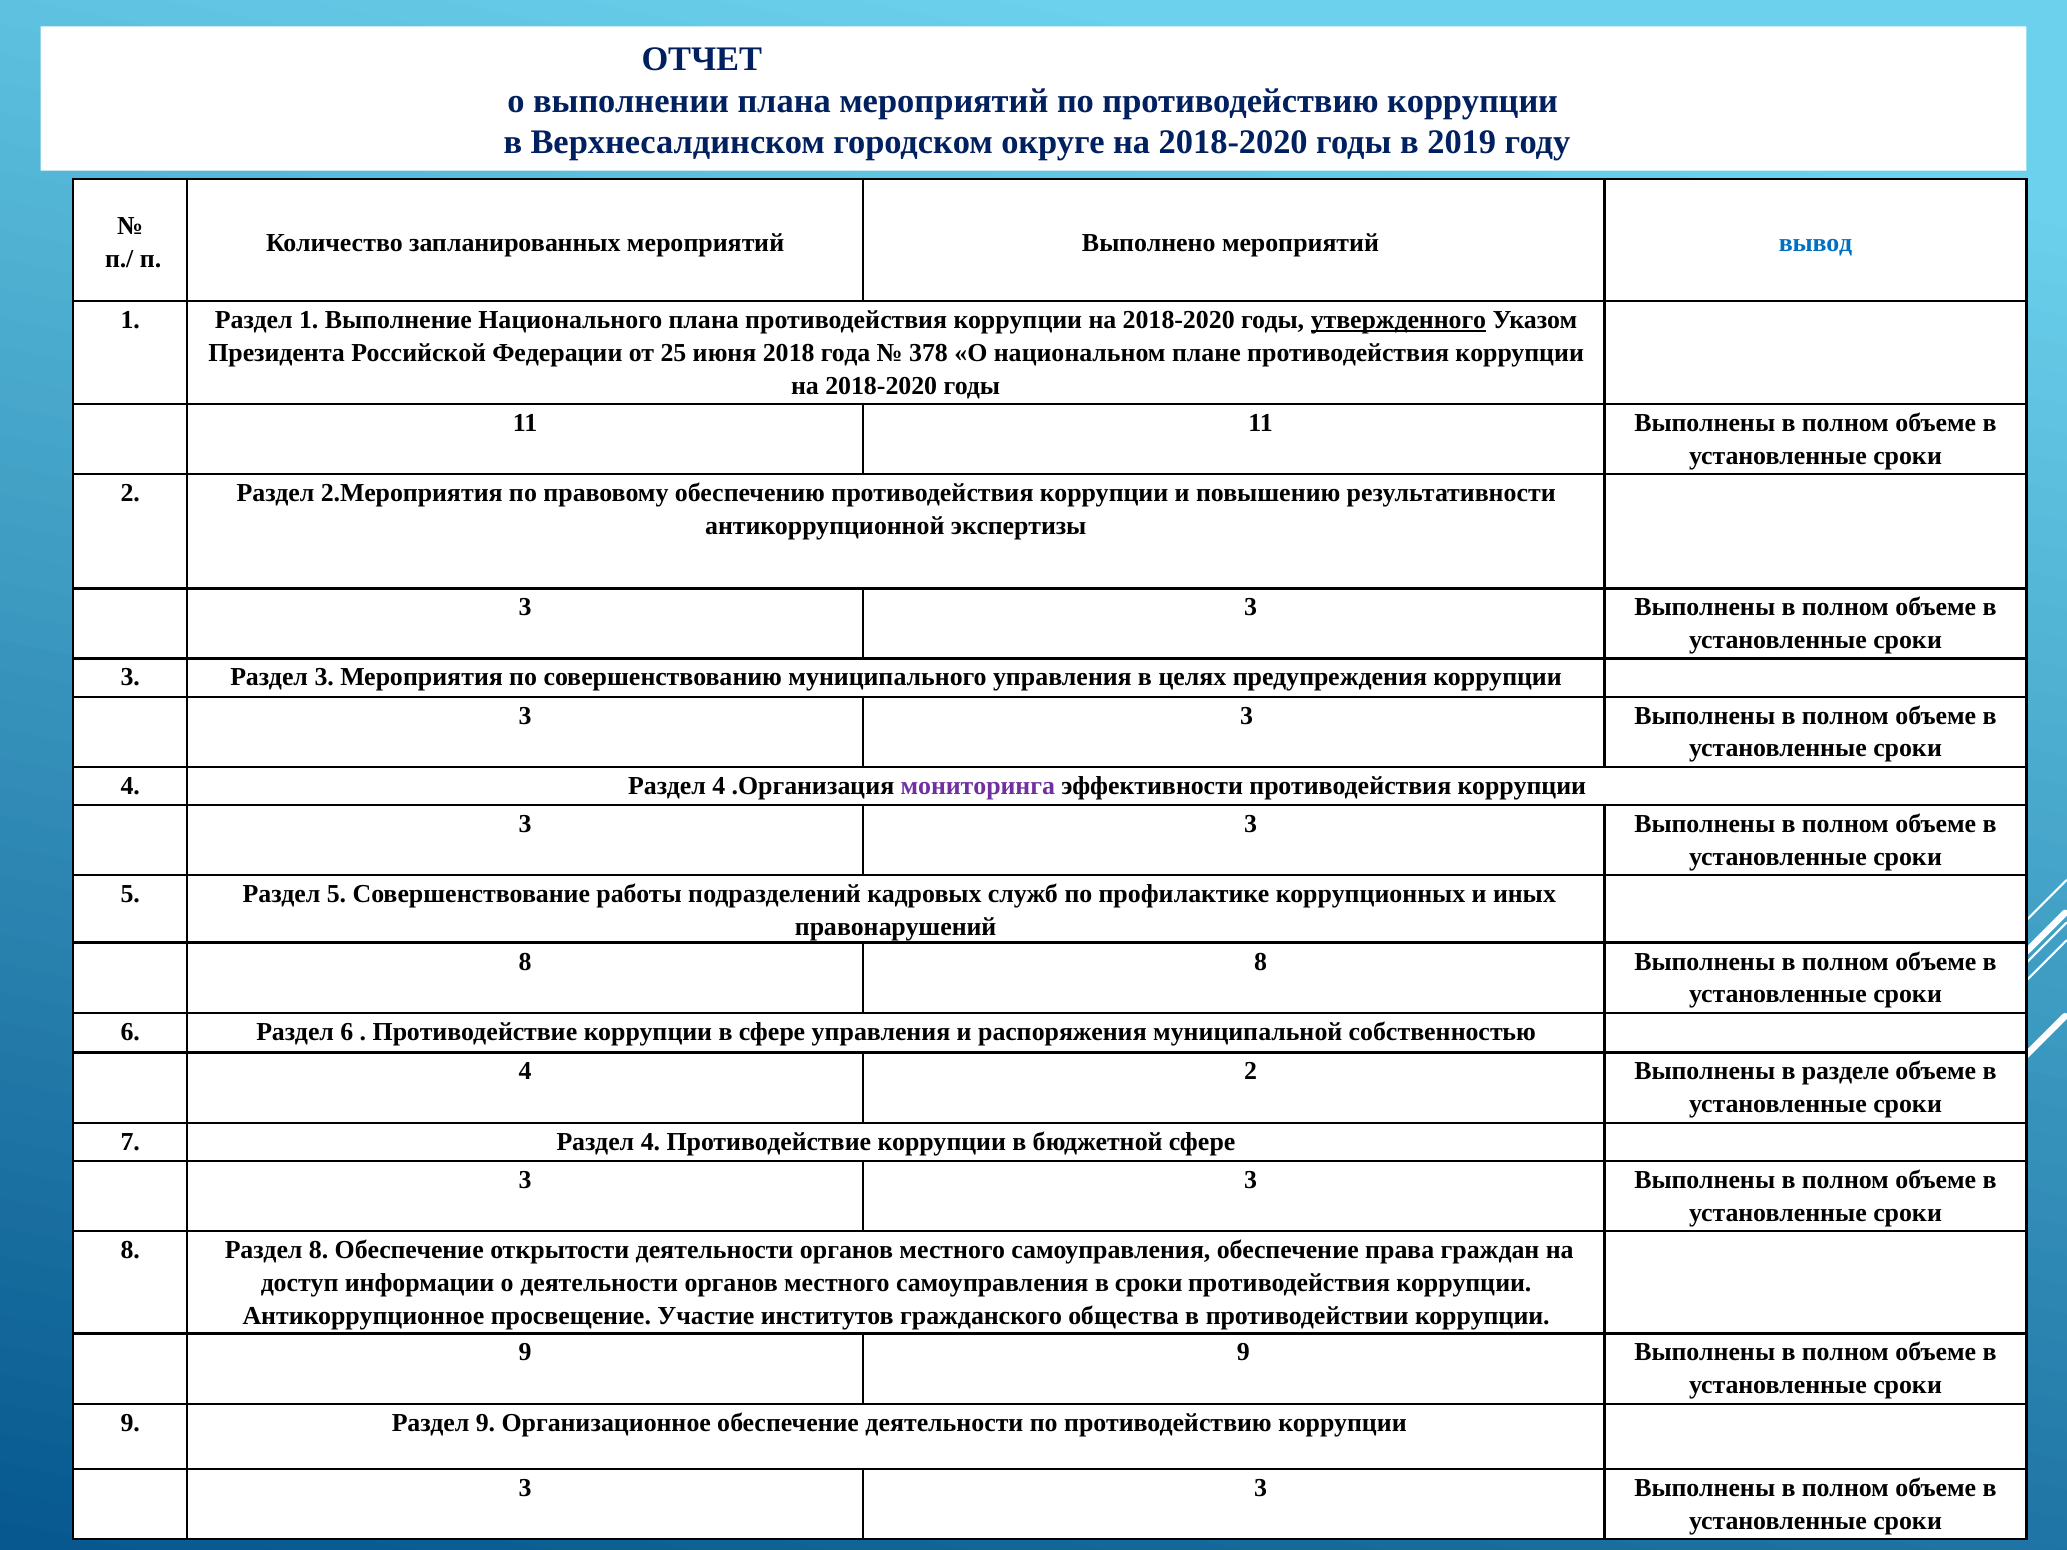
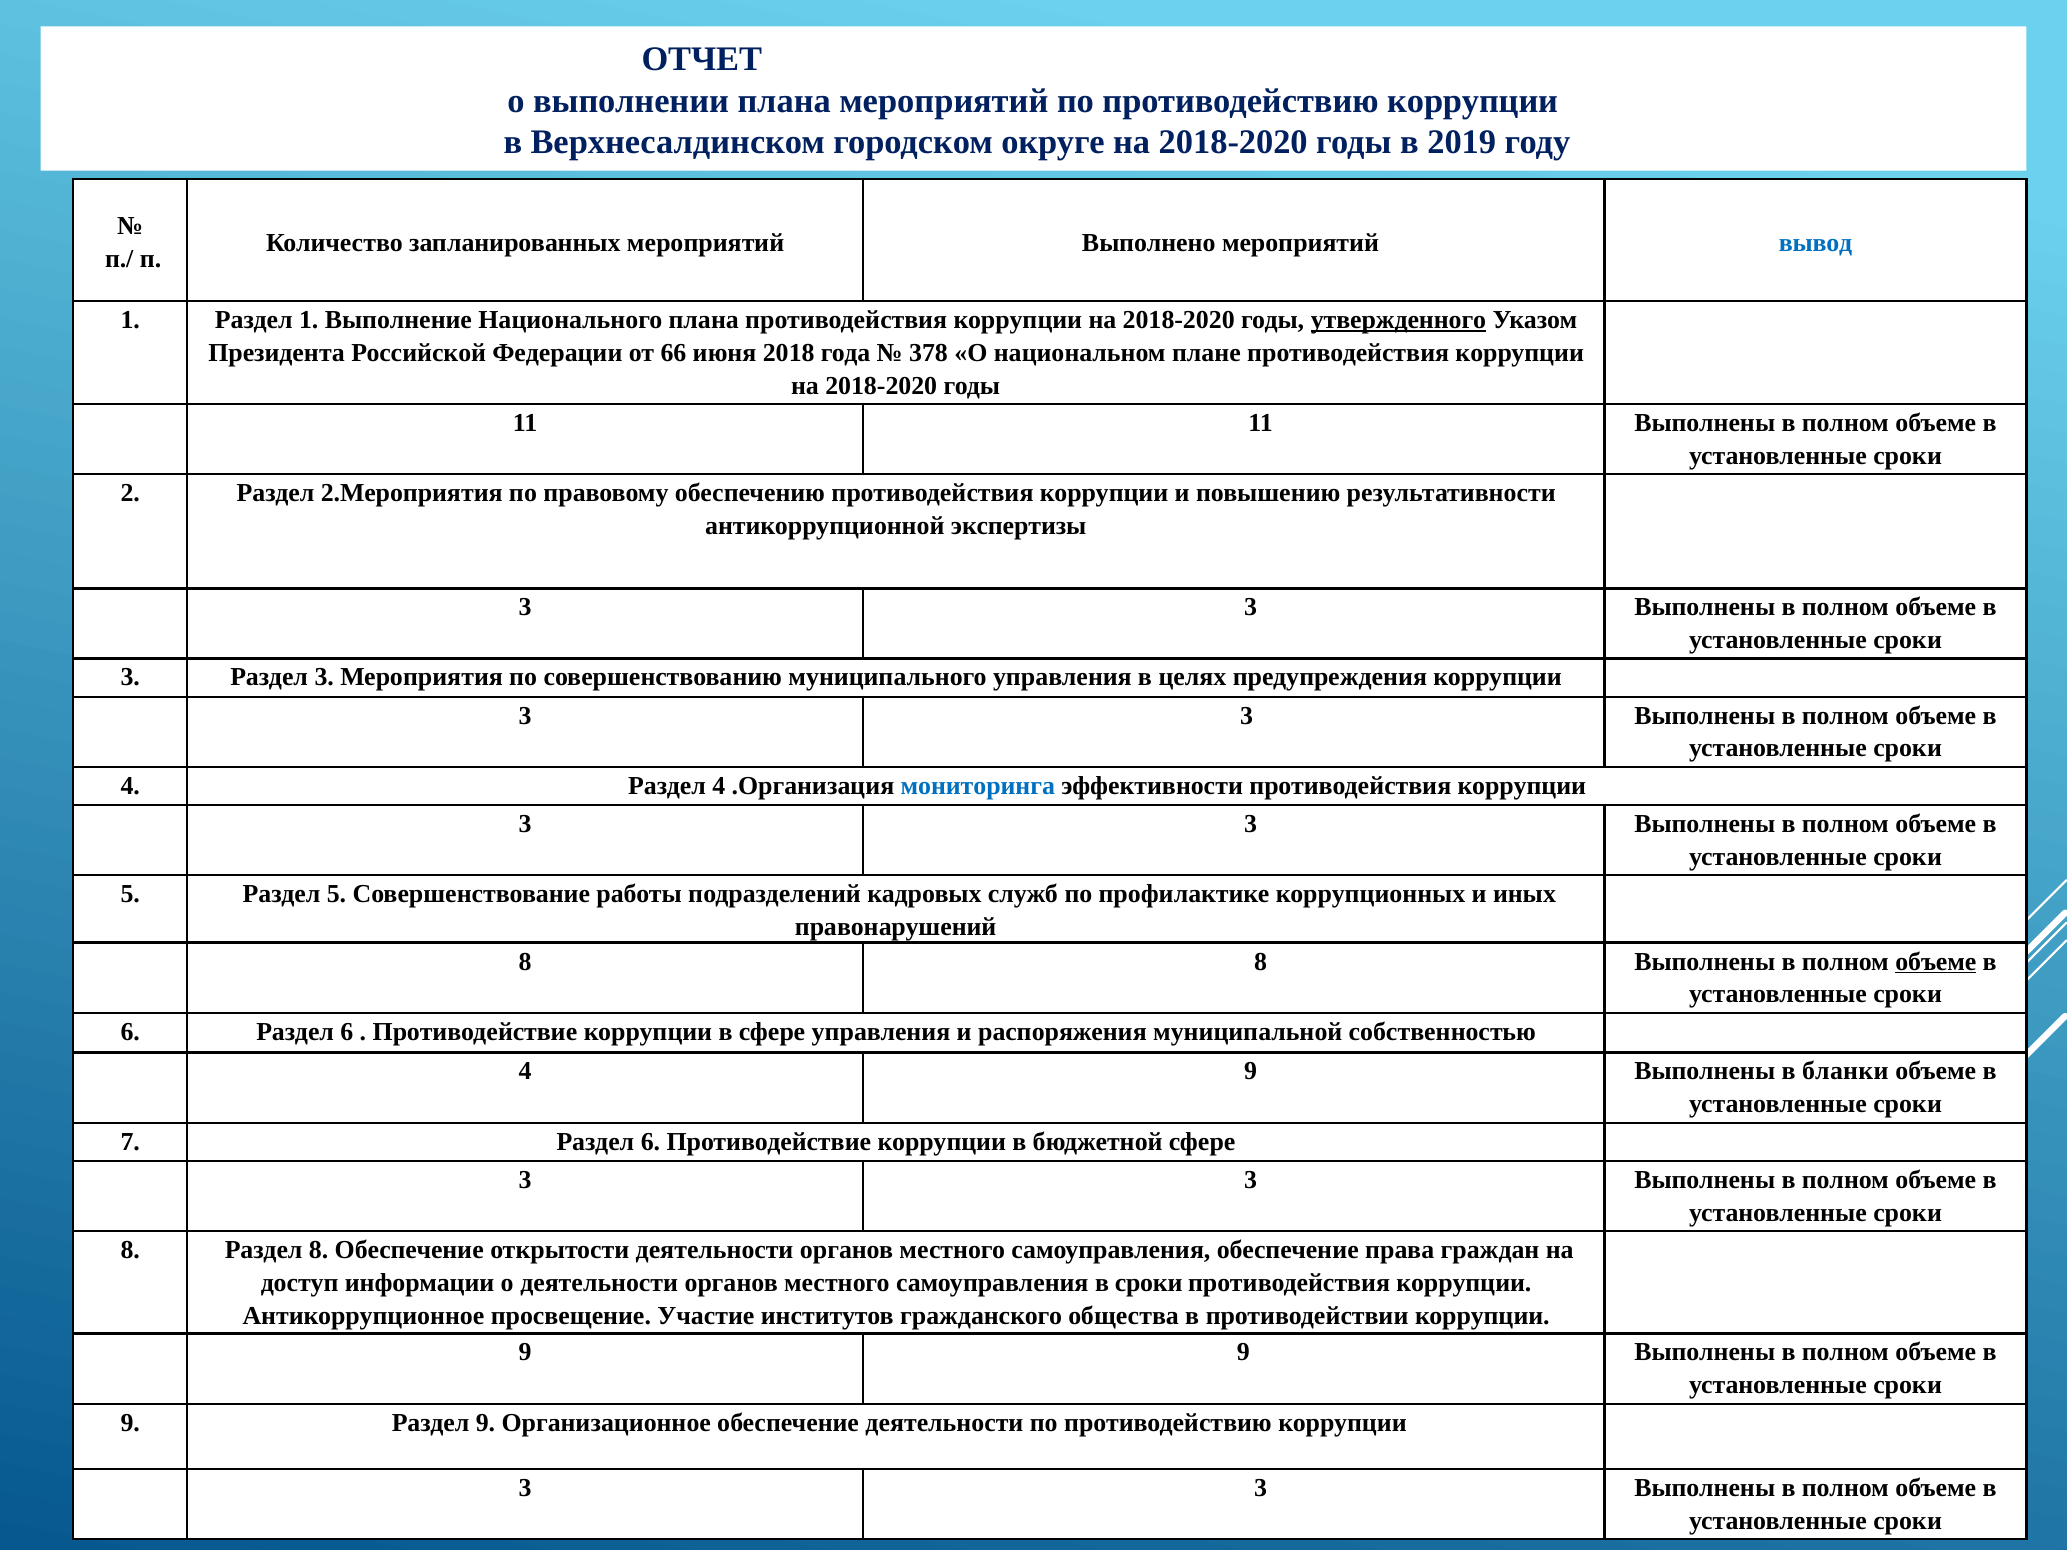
25: 25 -> 66 (673, 353)
мониторинга colour: purple -> blue (978, 786)
объеме underline: none -> present (1936, 962)
4 2: 2 -> 9 (1250, 1072)
разделе: разделе -> бланки (1845, 1072)
7 Раздел 4: 4 -> 6 (650, 1142)
